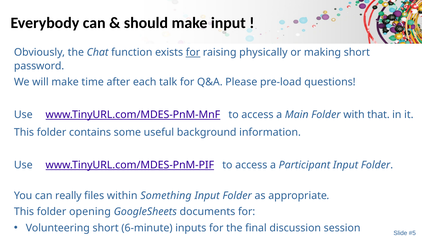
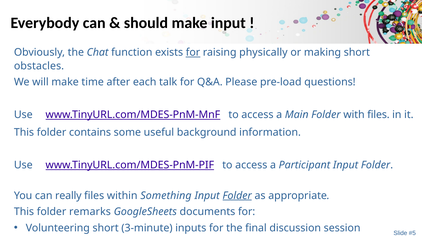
password: password -> obstacles (39, 66)
with that: that -> files (378, 115)
Folder underline: none -> present (237, 196)
opening: opening -> remarks (90, 212)
6-minute: 6-minute -> 3-minute (147, 228)
